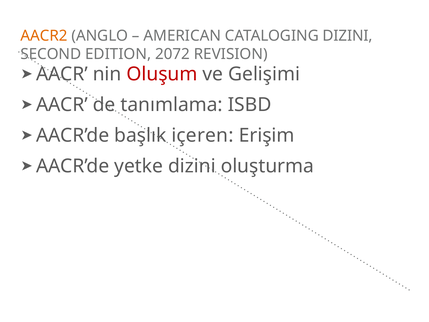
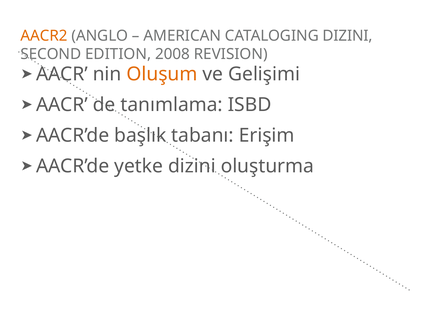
2072: 2072 -> 2008 (172, 54)
Oluşum colour: red -> orange (162, 74)
içeren: içeren -> tabanı (203, 135)
